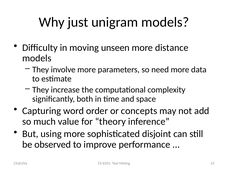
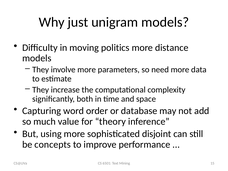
unseen: unseen -> politics (115, 48)
concepts: concepts -> database (139, 111)
observed: observed -> concepts (53, 144)
